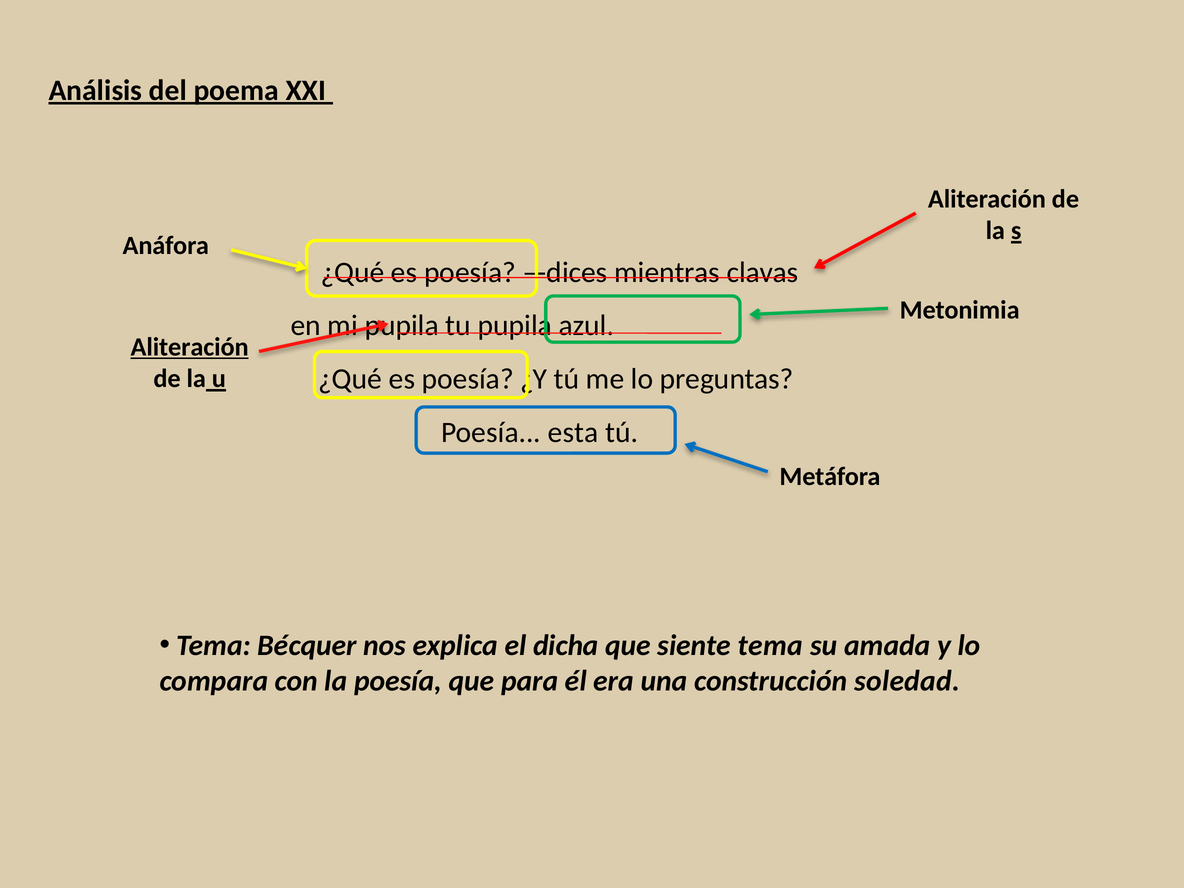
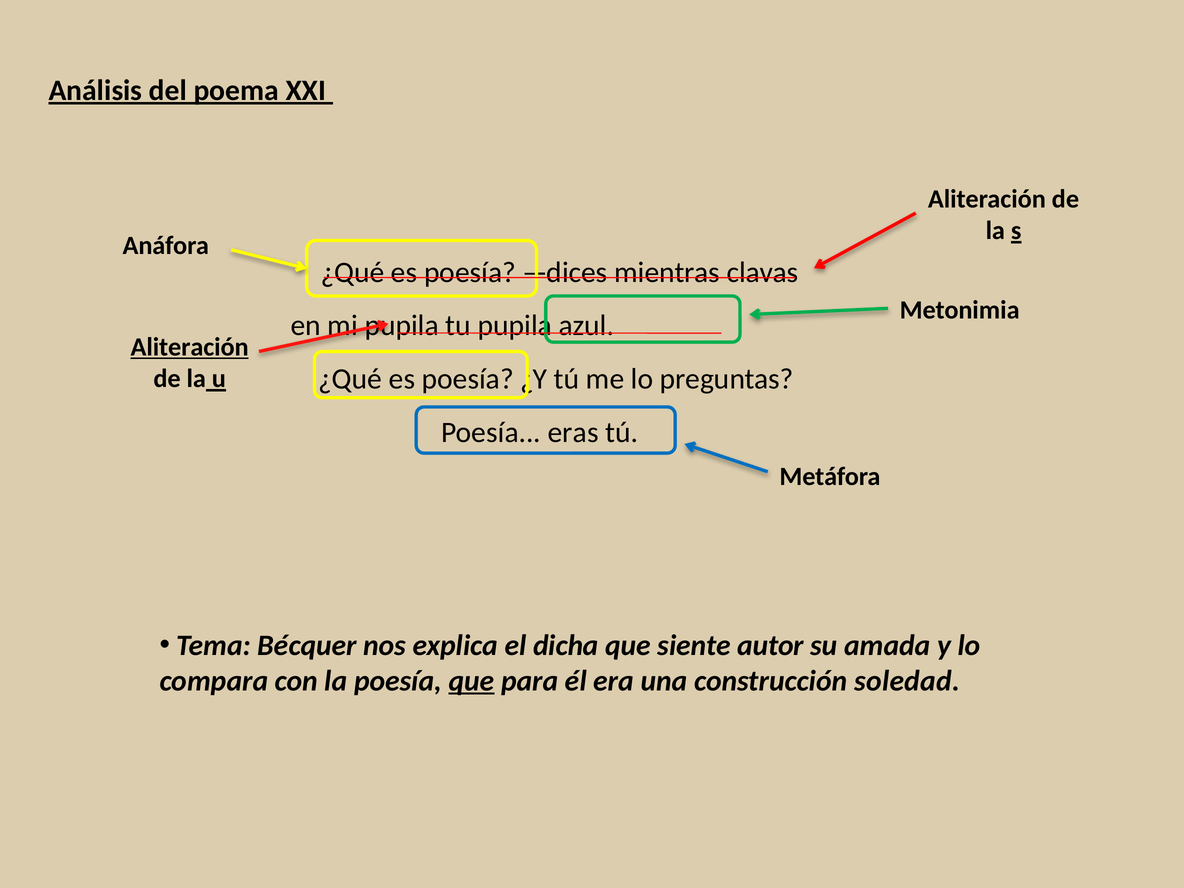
esta: esta -> eras (573, 432)
siente tema: tema -> autor (771, 645)
que underline: none -> present (471, 681)
